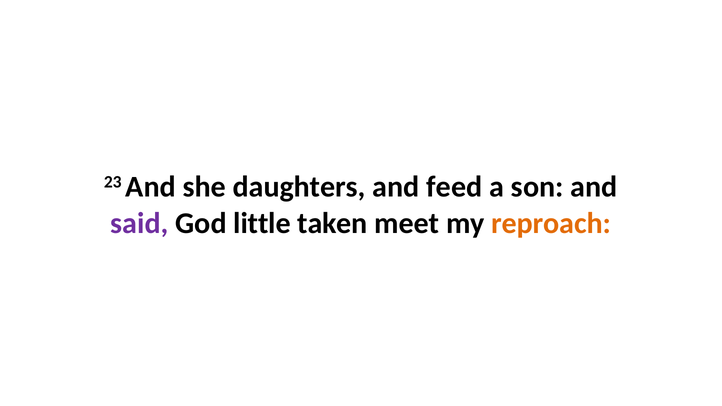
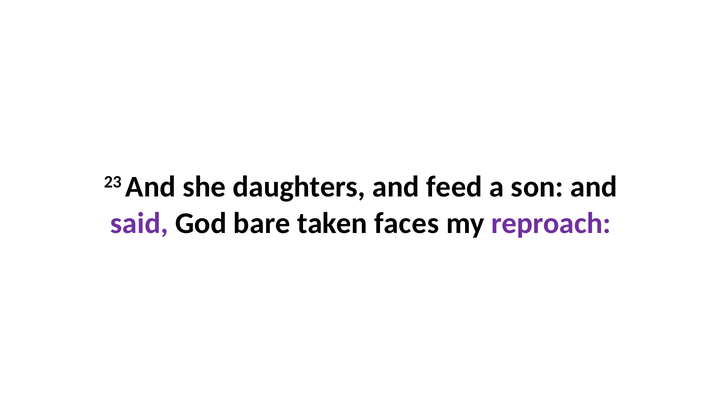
little: little -> bare (262, 223)
meet: meet -> faces (407, 223)
reproach colour: orange -> purple (551, 223)
